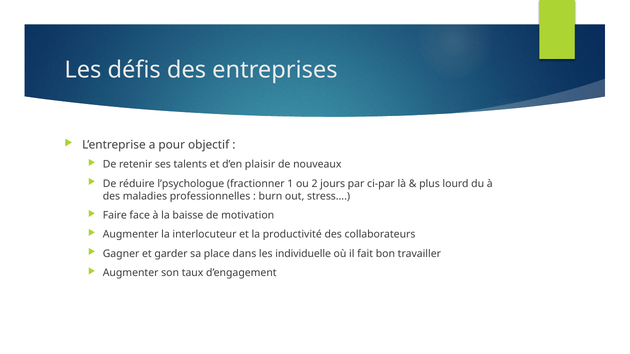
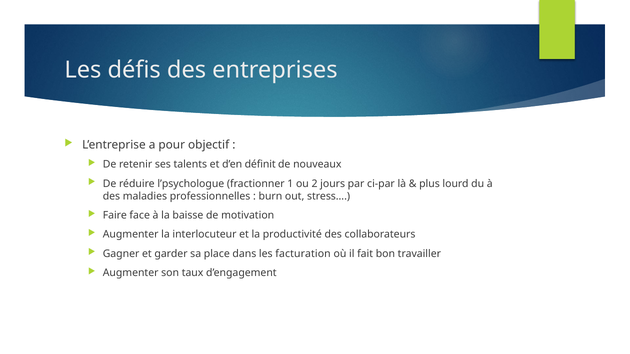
plaisir: plaisir -> définit (260, 165)
individuelle: individuelle -> facturation (303, 254)
